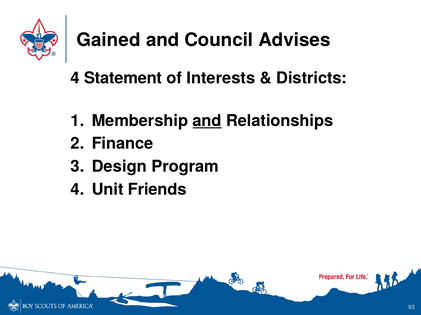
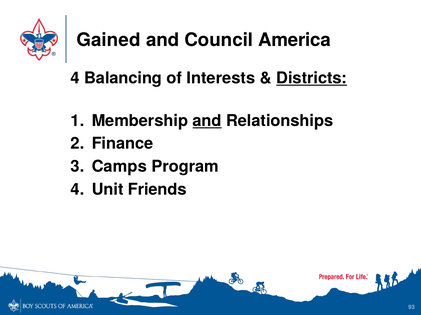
Advises: Advises -> America (295, 40)
Statement: Statement -> Balancing (123, 78)
Districts underline: none -> present (312, 78)
Design: Design -> Camps (119, 167)
